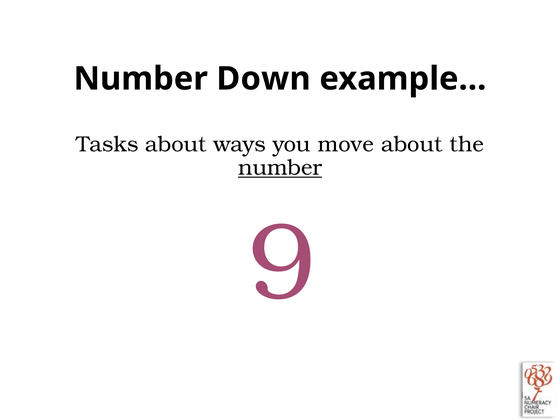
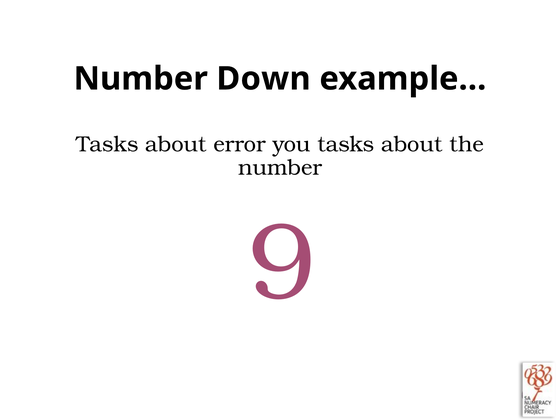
ways: ways -> error (240, 144)
you move: move -> tasks (346, 144)
number underline: present -> none (280, 168)
